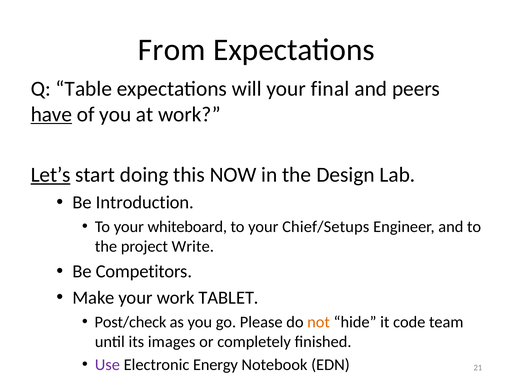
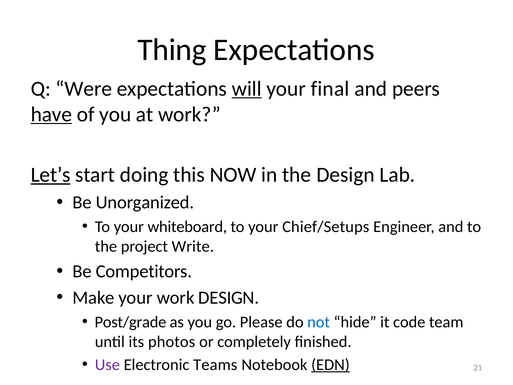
From: From -> Thing (172, 50)
Table: Table -> Were (84, 89)
will underline: none -> present (247, 89)
Introduction: Introduction -> Unorganized (145, 202)
work TABLET: TABLET -> DESIGN (229, 298)
Post/check: Post/check -> Post/grade (130, 322)
not colour: orange -> blue (319, 322)
images: images -> photos (172, 341)
Energy: Energy -> Teams (215, 364)
EDN underline: none -> present (330, 364)
